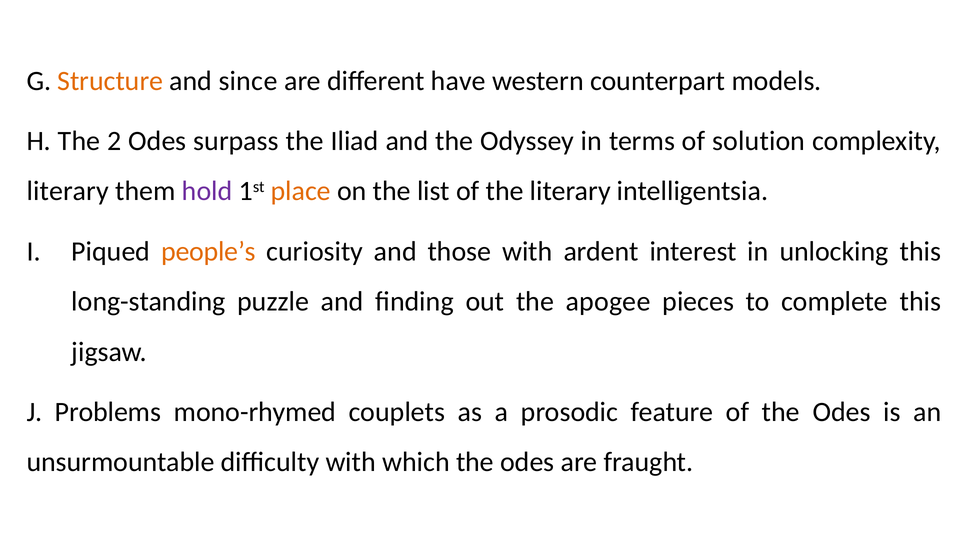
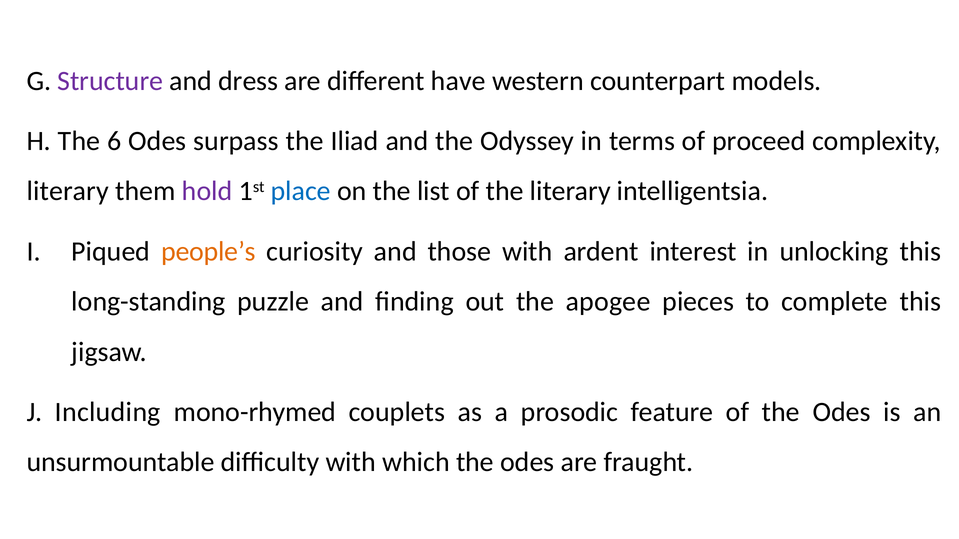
Structure colour: orange -> purple (110, 81)
since: since -> dress (248, 81)
2: 2 -> 6 (114, 141)
solution: solution -> proceed (759, 141)
place colour: orange -> blue (301, 191)
Problems: Problems -> Including (108, 412)
